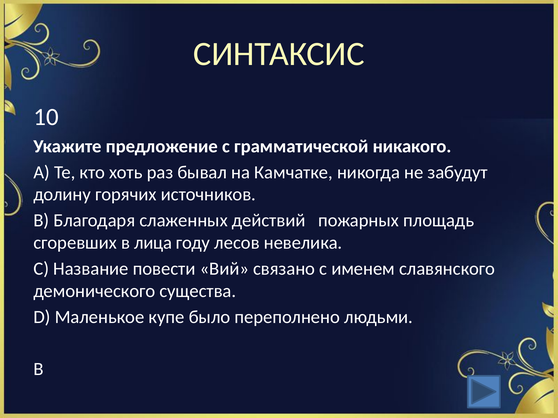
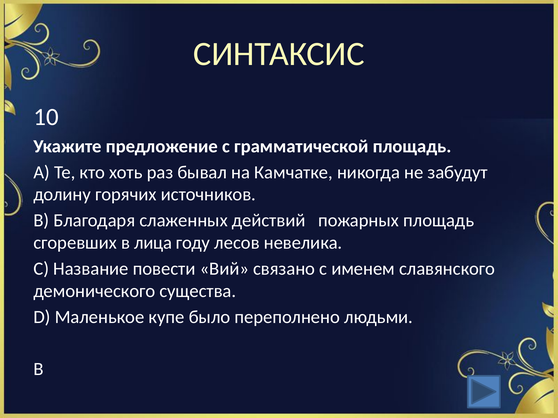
грамматической никакого: никакого -> площадь (412, 146)
